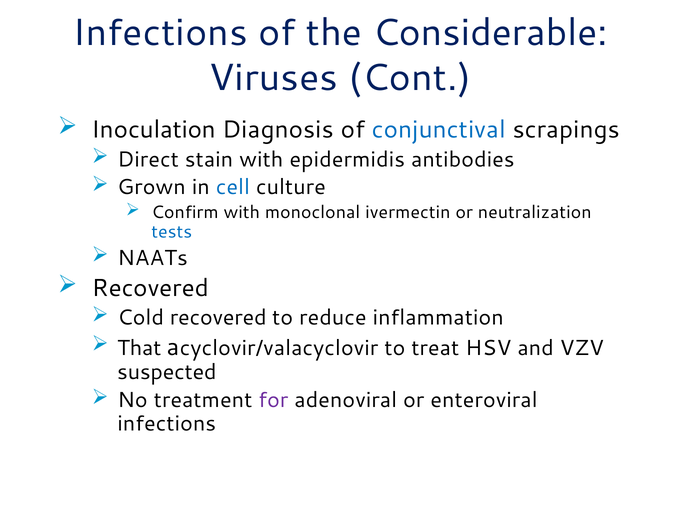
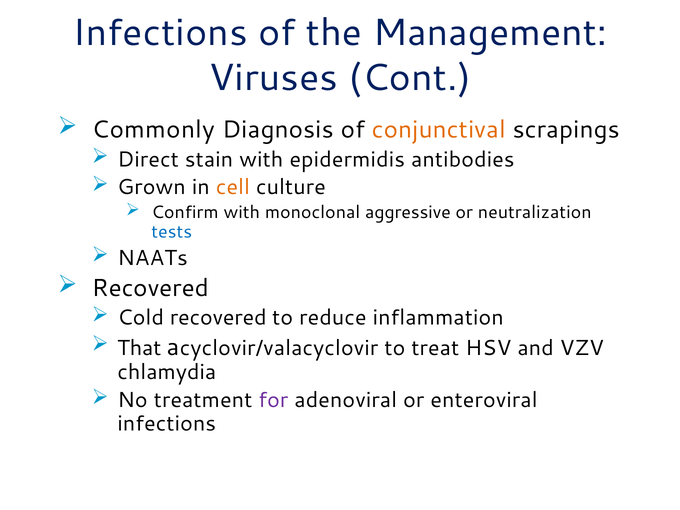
Considerable: Considerable -> Management (490, 33)
Inoculation: Inoculation -> Commonly (153, 130)
conjunctival colour: blue -> orange (439, 130)
cell colour: blue -> orange (233, 187)
ivermectin: ivermectin -> aggressive (408, 213)
suspected: suspected -> chlamydia (167, 372)
